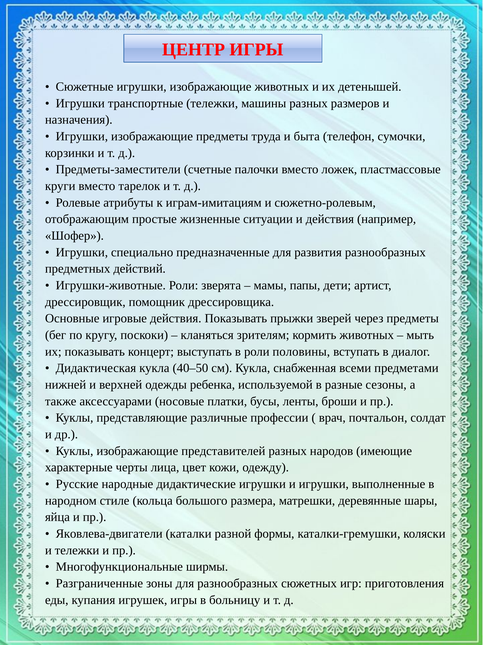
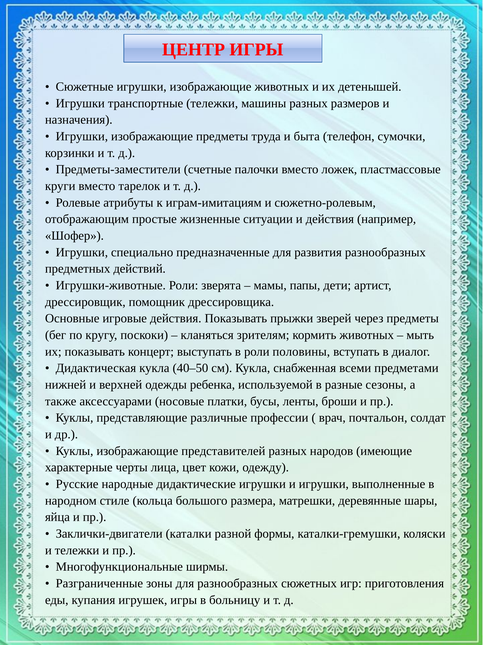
Яковлева-двигатели: Яковлева-двигатели -> Заклички-двигатели (109, 534)
